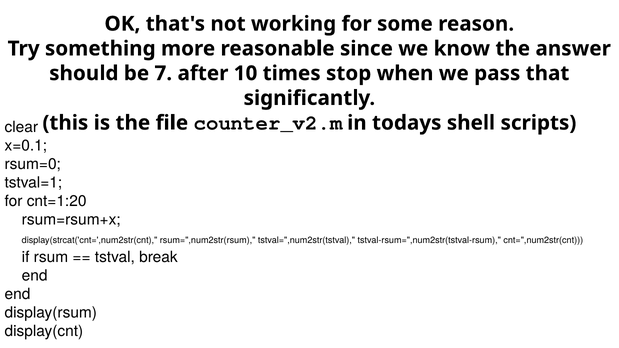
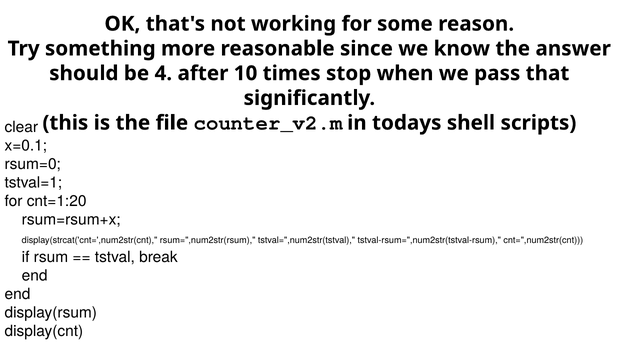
7: 7 -> 4 (163, 73)
